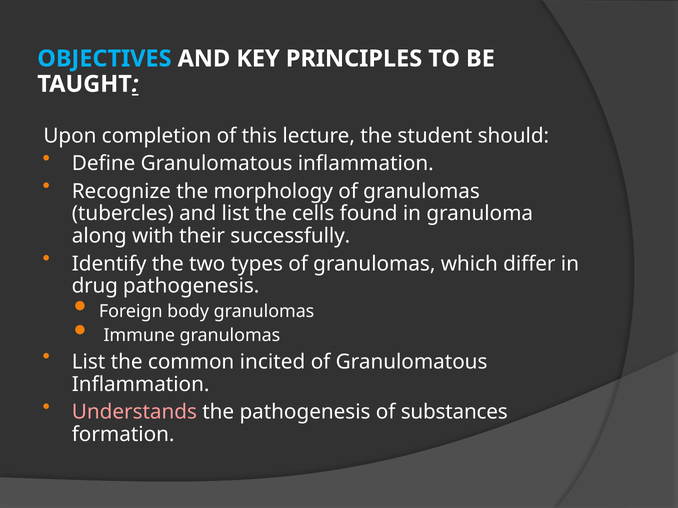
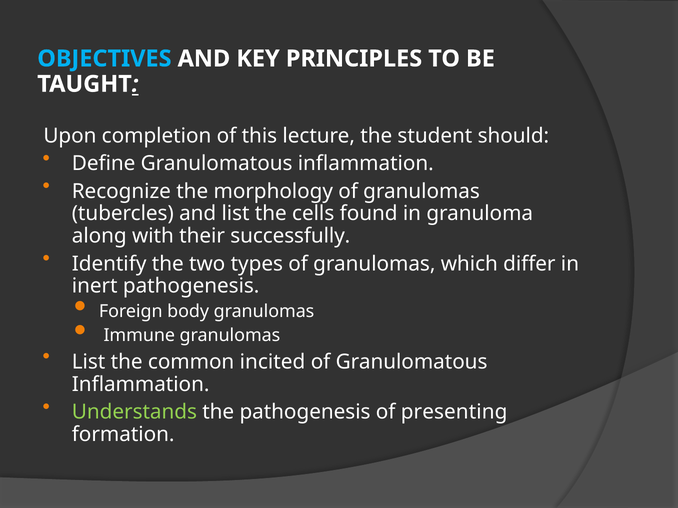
drug: drug -> inert (95, 286)
Understands colour: pink -> light green (134, 412)
substances: substances -> presenting (454, 412)
